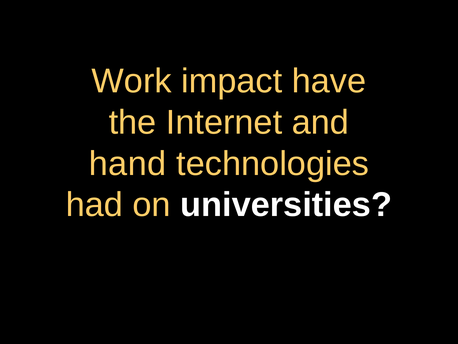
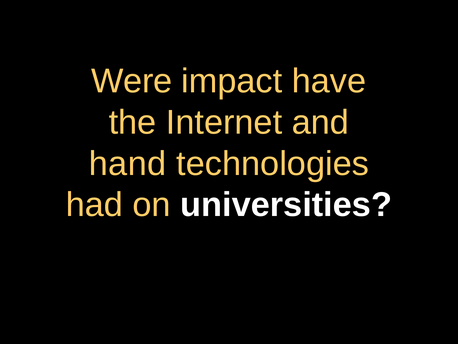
Work: Work -> Were (132, 81)
